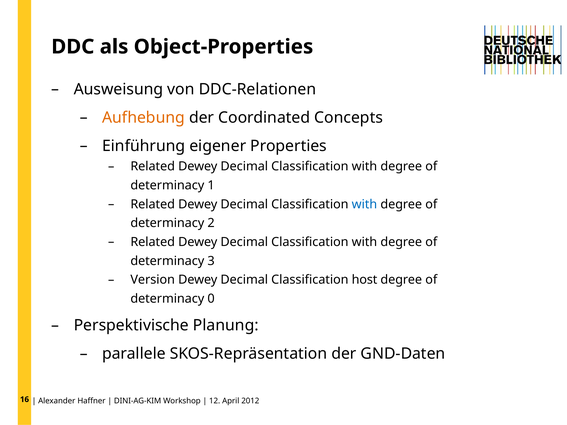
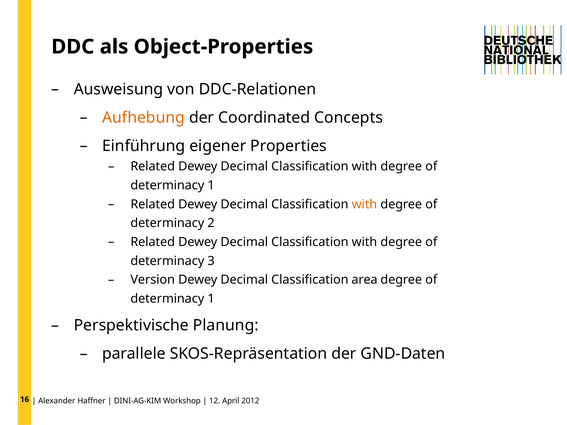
with colour: blue -> orange (364, 204)
host: host -> area (365, 280)
0: 0 -> 1 (211, 299)
